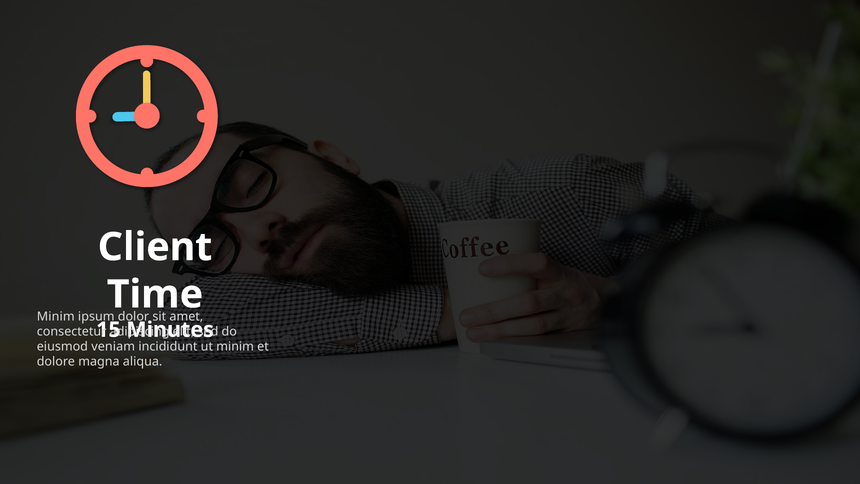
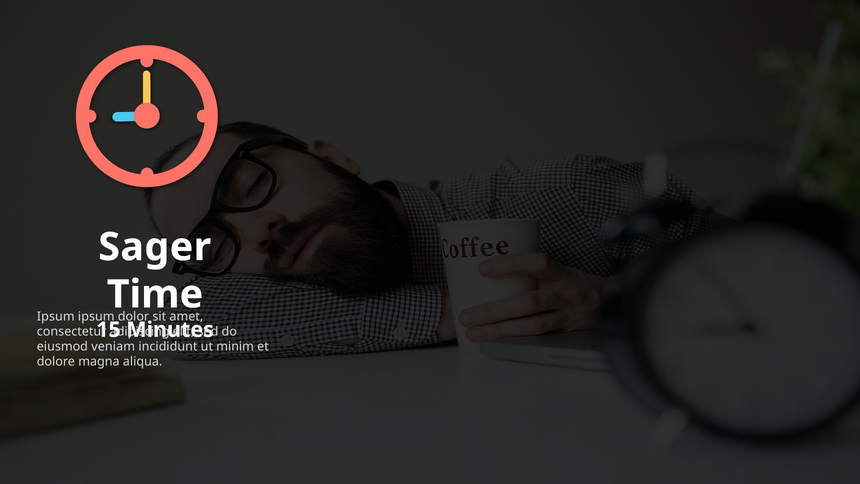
Client: Client -> Sager (155, 247)
Minim: Minim -> Ipsum (56, 316)
